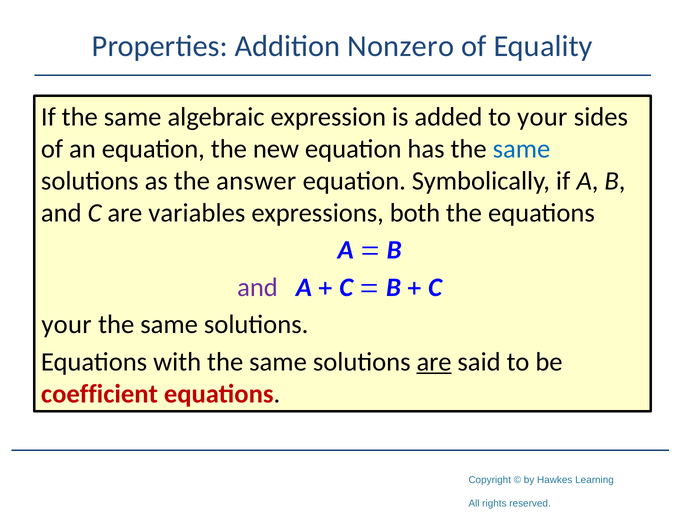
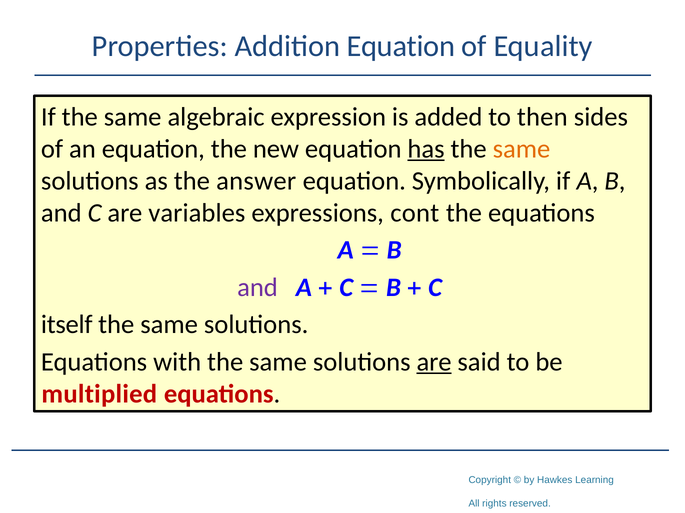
Addition Nonzero: Nonzero -> Equation (401, 46)
to your: your -> then (542, 117)
has underline: none -> present (426, 149)
same colour: blue -> orange (522, 149)
both: both -> cont (415, 213)
your: your -> itself (67, 325)
coefficient: coefficient -> multiplied (99, 394)
